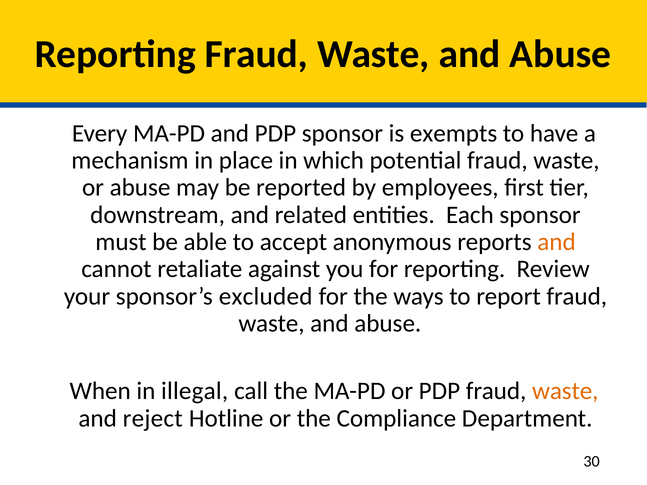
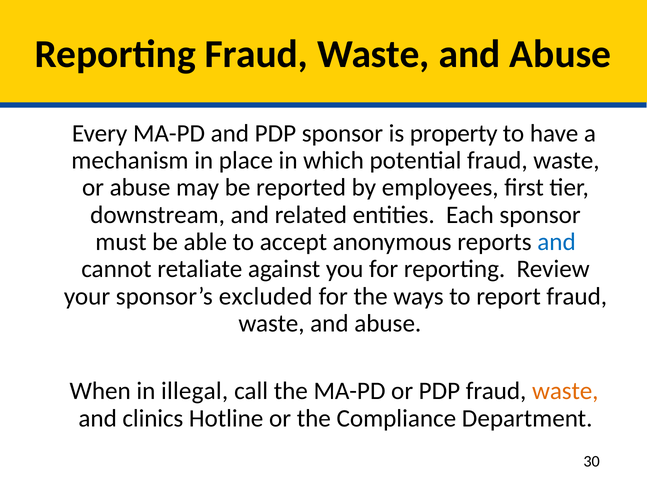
exempts: exempts -> property (454, 133)
and colour: orange -> blue (557, 242)
reject: reject -> clinics (153, 418)
